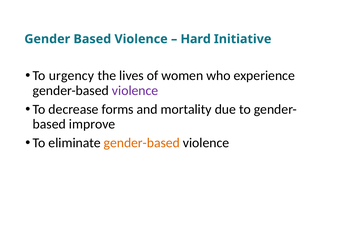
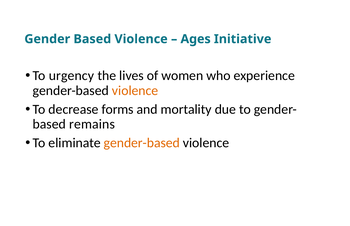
Hard: Hard -> Ages (196, 39)
violence colour: purple -> orange (135, 91)
improve: improve -> remains (92, 124)
